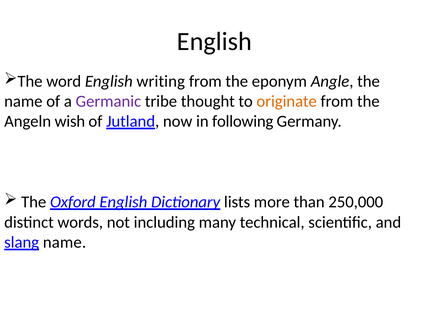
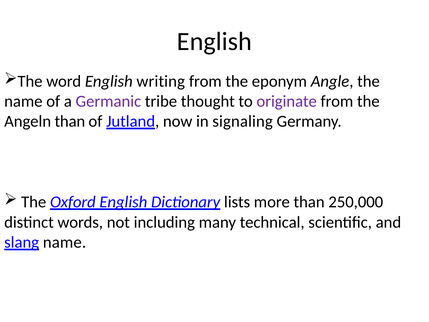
originate colour: orange -> purple (287, 101)
Angeln wish: wish -> than (70, 121)
following: following -> signaling (243, 121)
